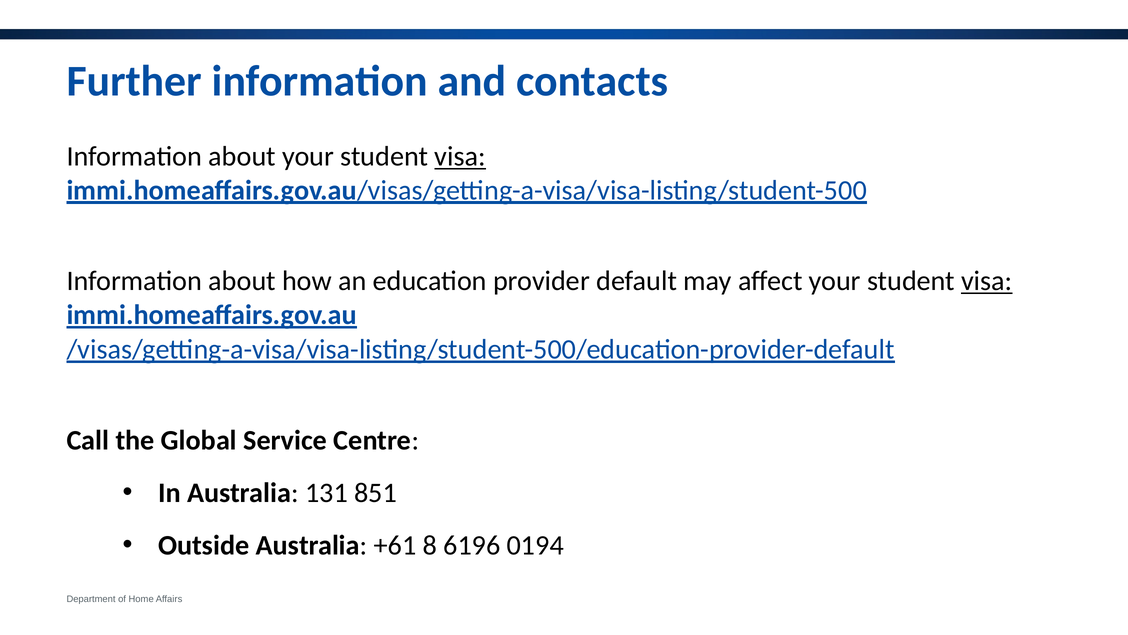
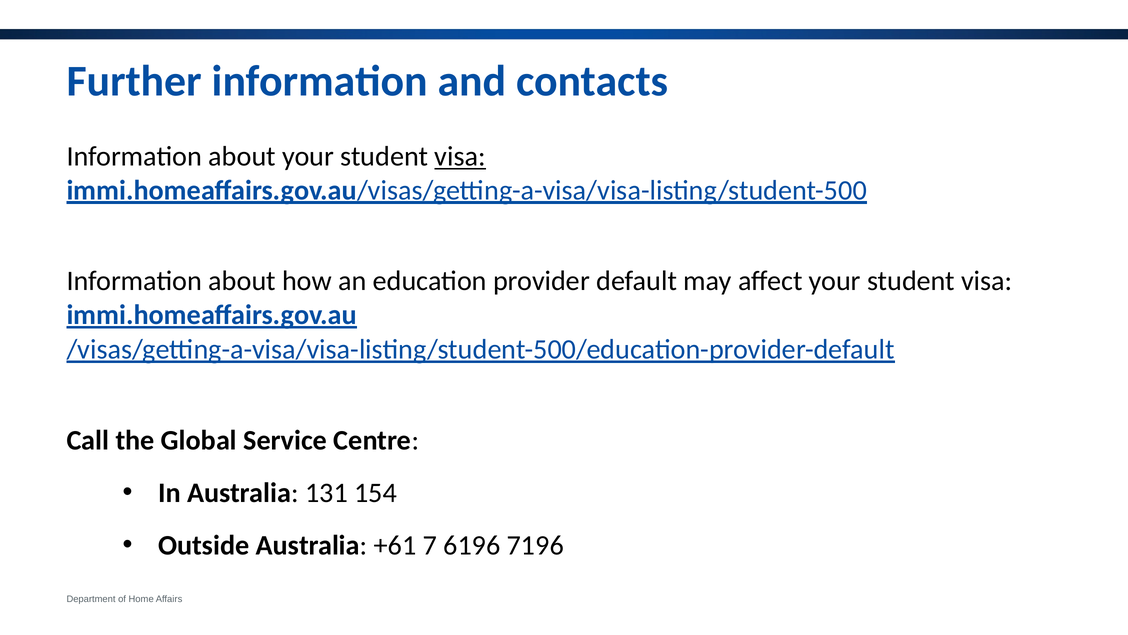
visa underline: present -> none (987, 281)
851: 851 -> 154 (376, 493)
8: 8 -> 7 (430, 546)
0194: 0194 -> 7196 (535, 546)
